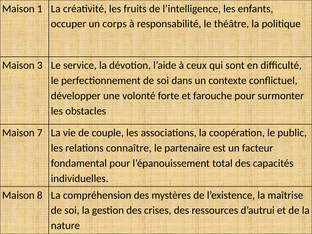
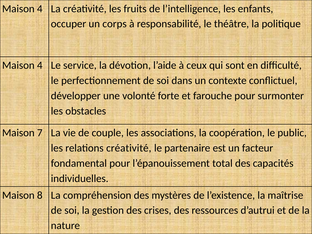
1: 1 -> 4 (40, 9)
3: 3 -> 4 (40, 65)
relations connaître: connaître -> créativité (129, 148)
